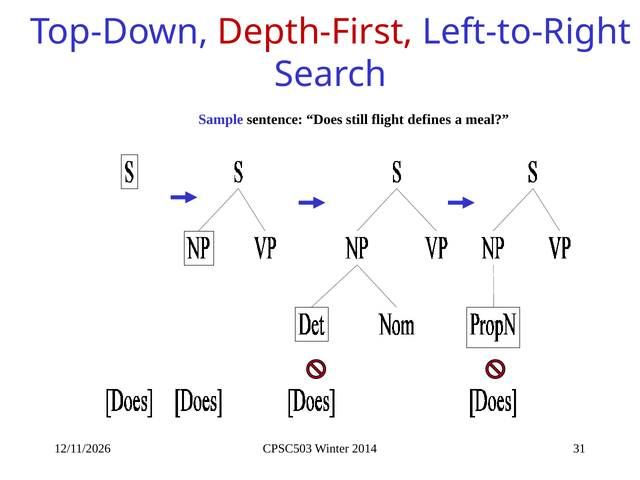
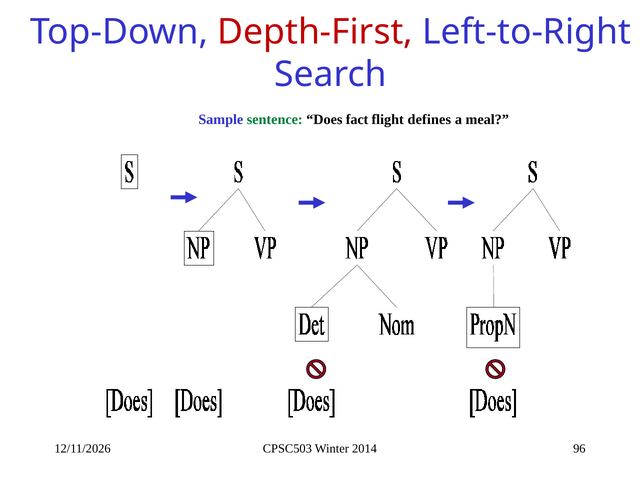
sentence colour: black -> green (275, 119)
still: still -> fact (357, 119)
31: 31 -> 96 (579, 449)
